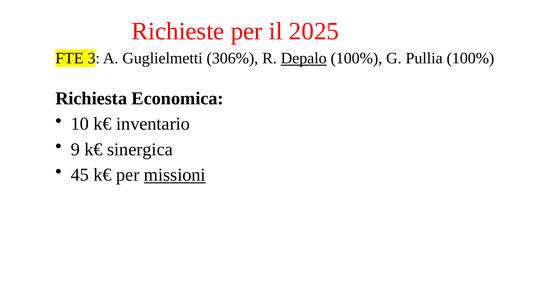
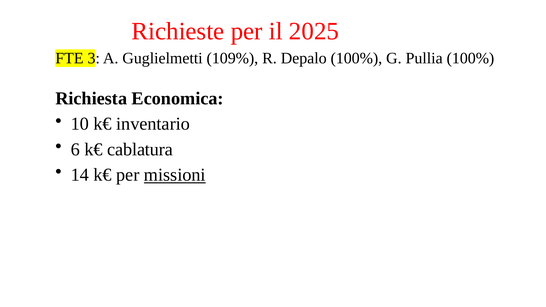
306%: 306% -> 109% (232, 58)
Depalo underline: present -> none (304, 58)
9: 9 -> 6 (75, 149)
sinergica: sinergica -> cablatura (140, 149)
45: 45 -> 14 (80, 175)
